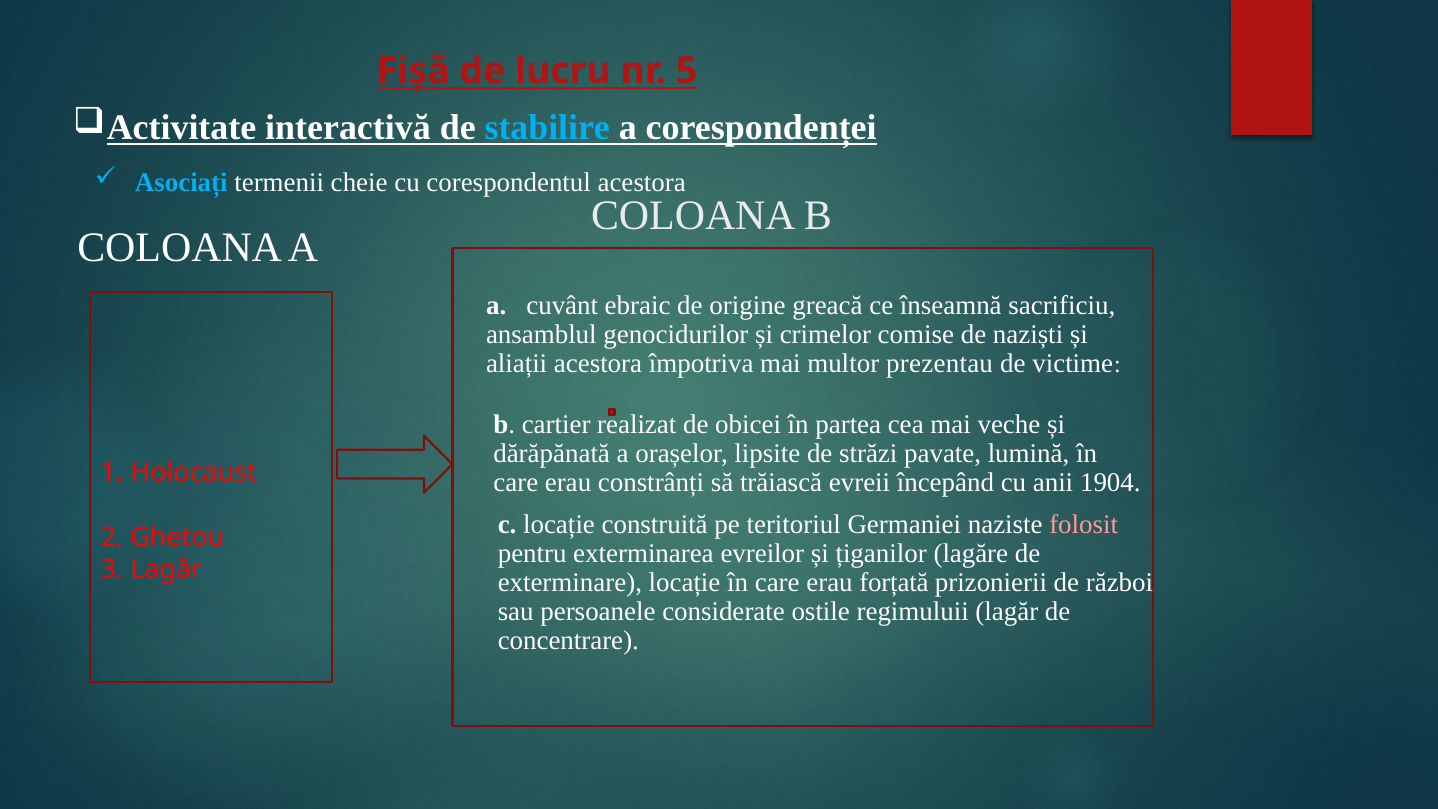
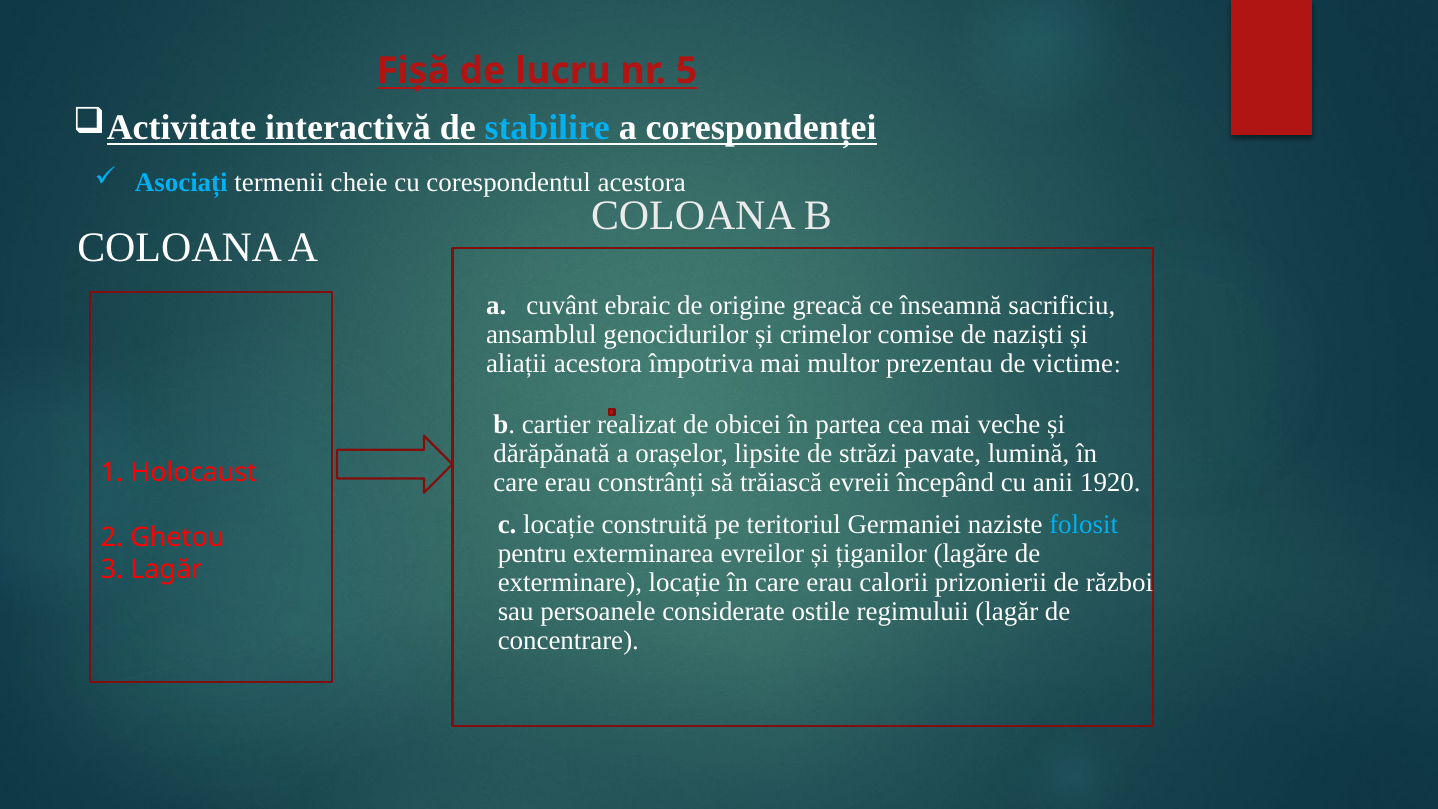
1904: 1904 -> 1920 (1110, 482)
folosit colour: pink -> light blue (1084, 524)
forțată: forțată -> calorii (894, 583)
